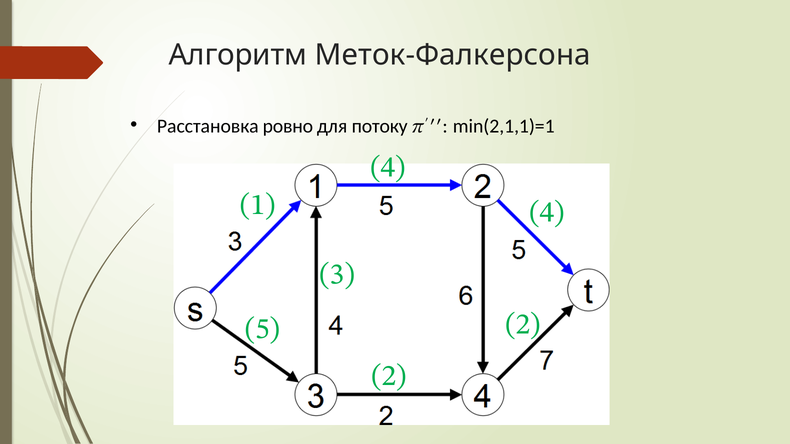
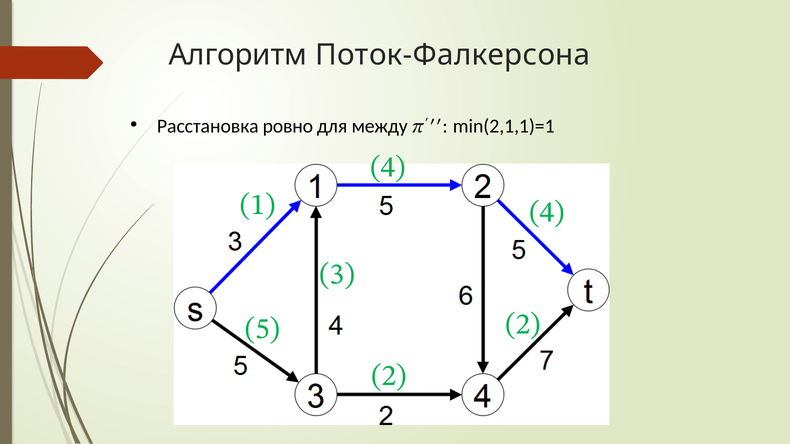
Меток-Фалкерсона: Меток-Фалкерсона -> Поток-Фалкерсона (453, 55)
потоку: потоку -> между (380, 126)
